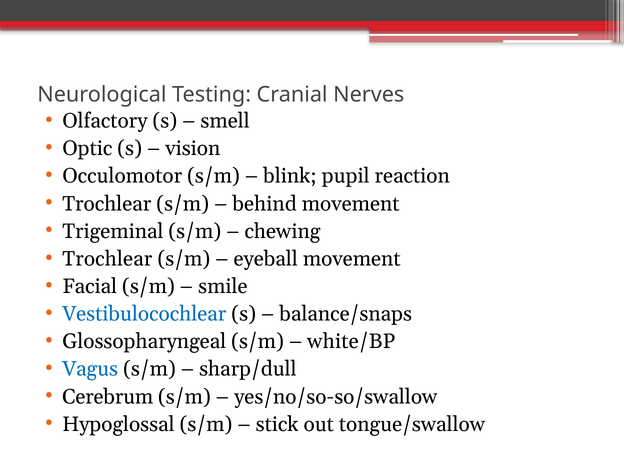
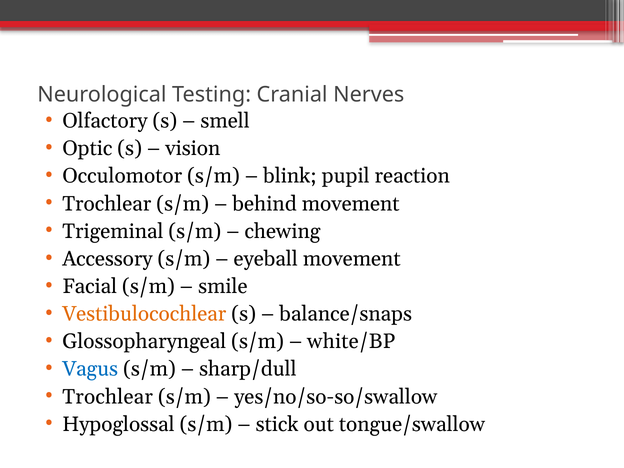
Trochlear: Trochlear -> Accessory (107, 259)
Vestibulocochlear colour: blue -> orange (144, 314)
Cerebrum: Cerebrum -> Trochlear (108, 397)
